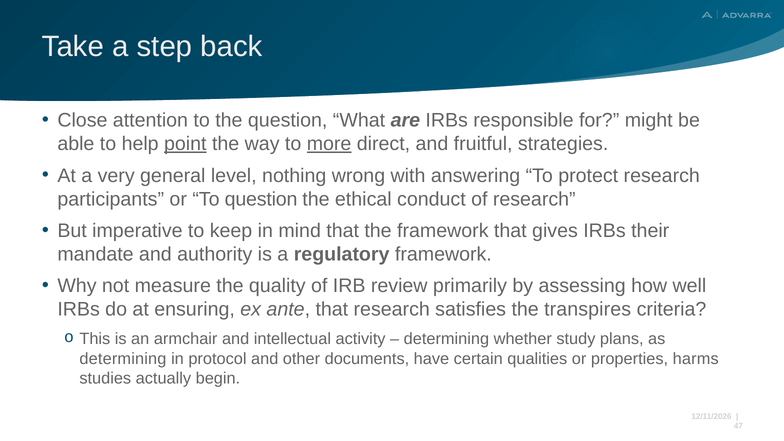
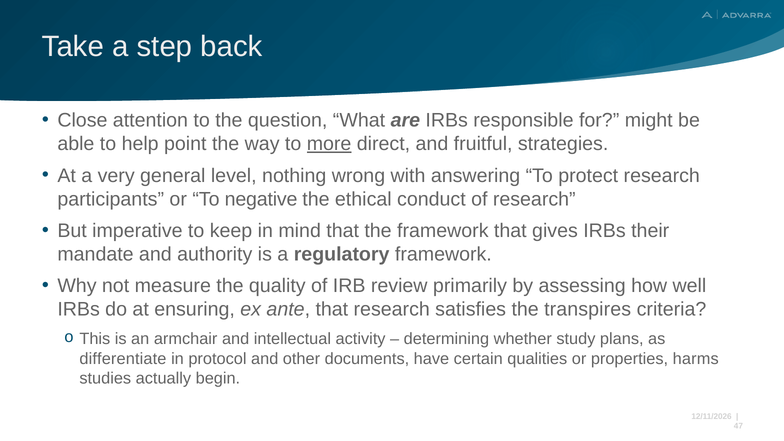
point underline: present -> none (185, 144)
To question: question -> negative (261, 199)
determining: determining -> differentiate (123, 359)
